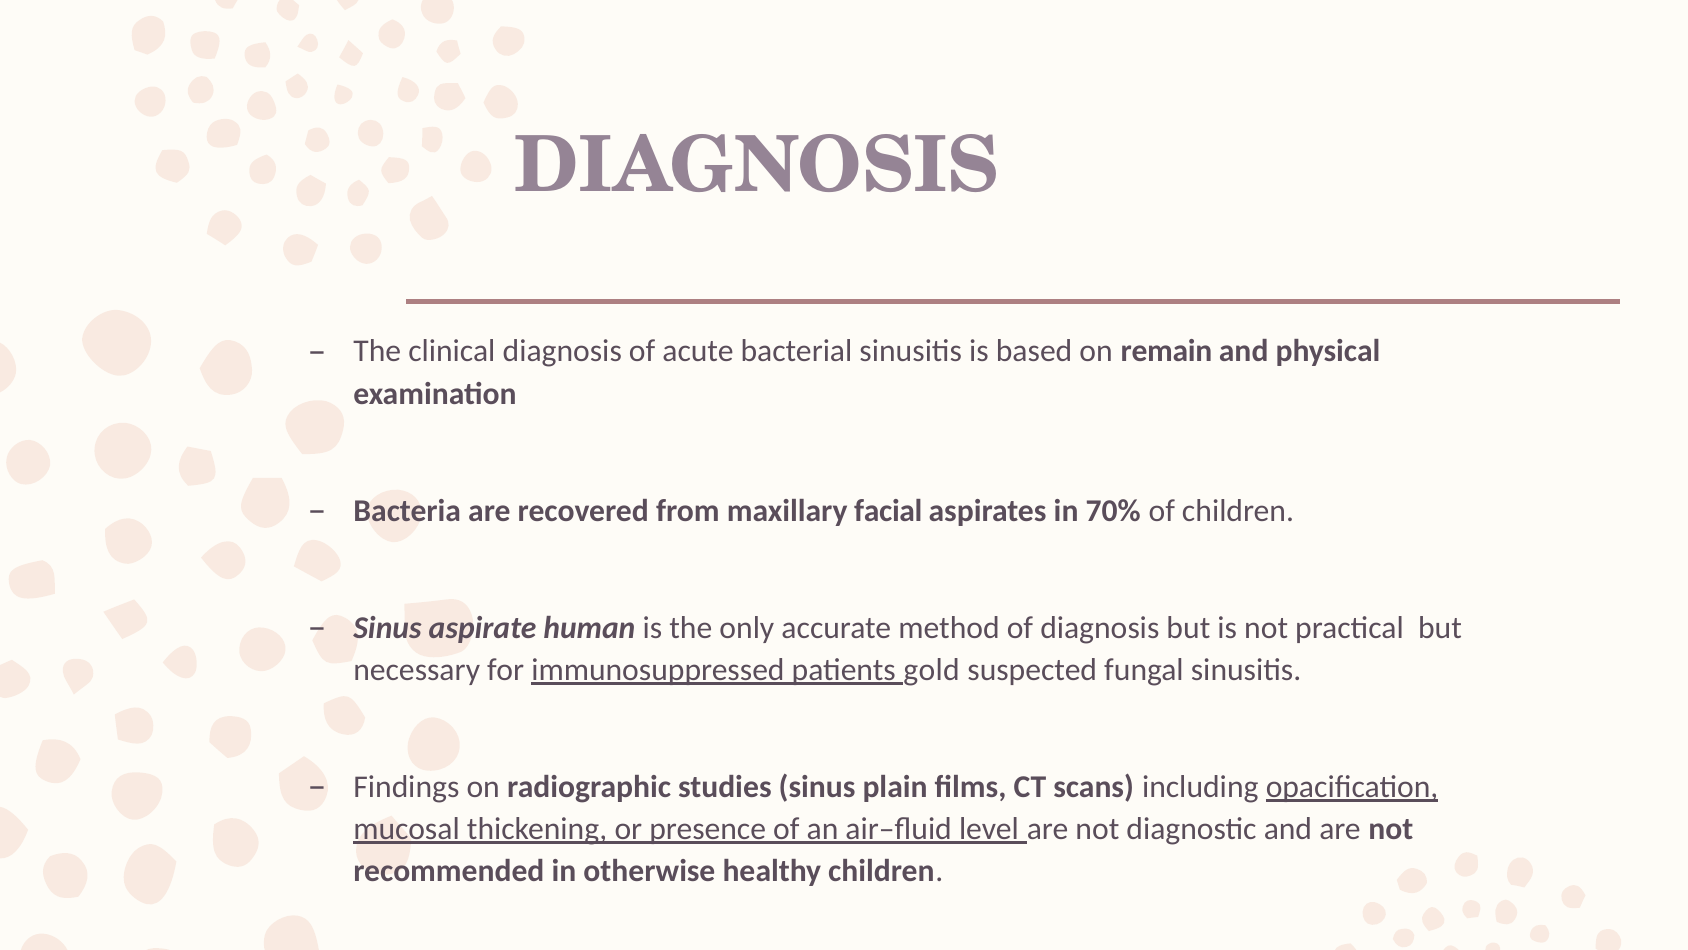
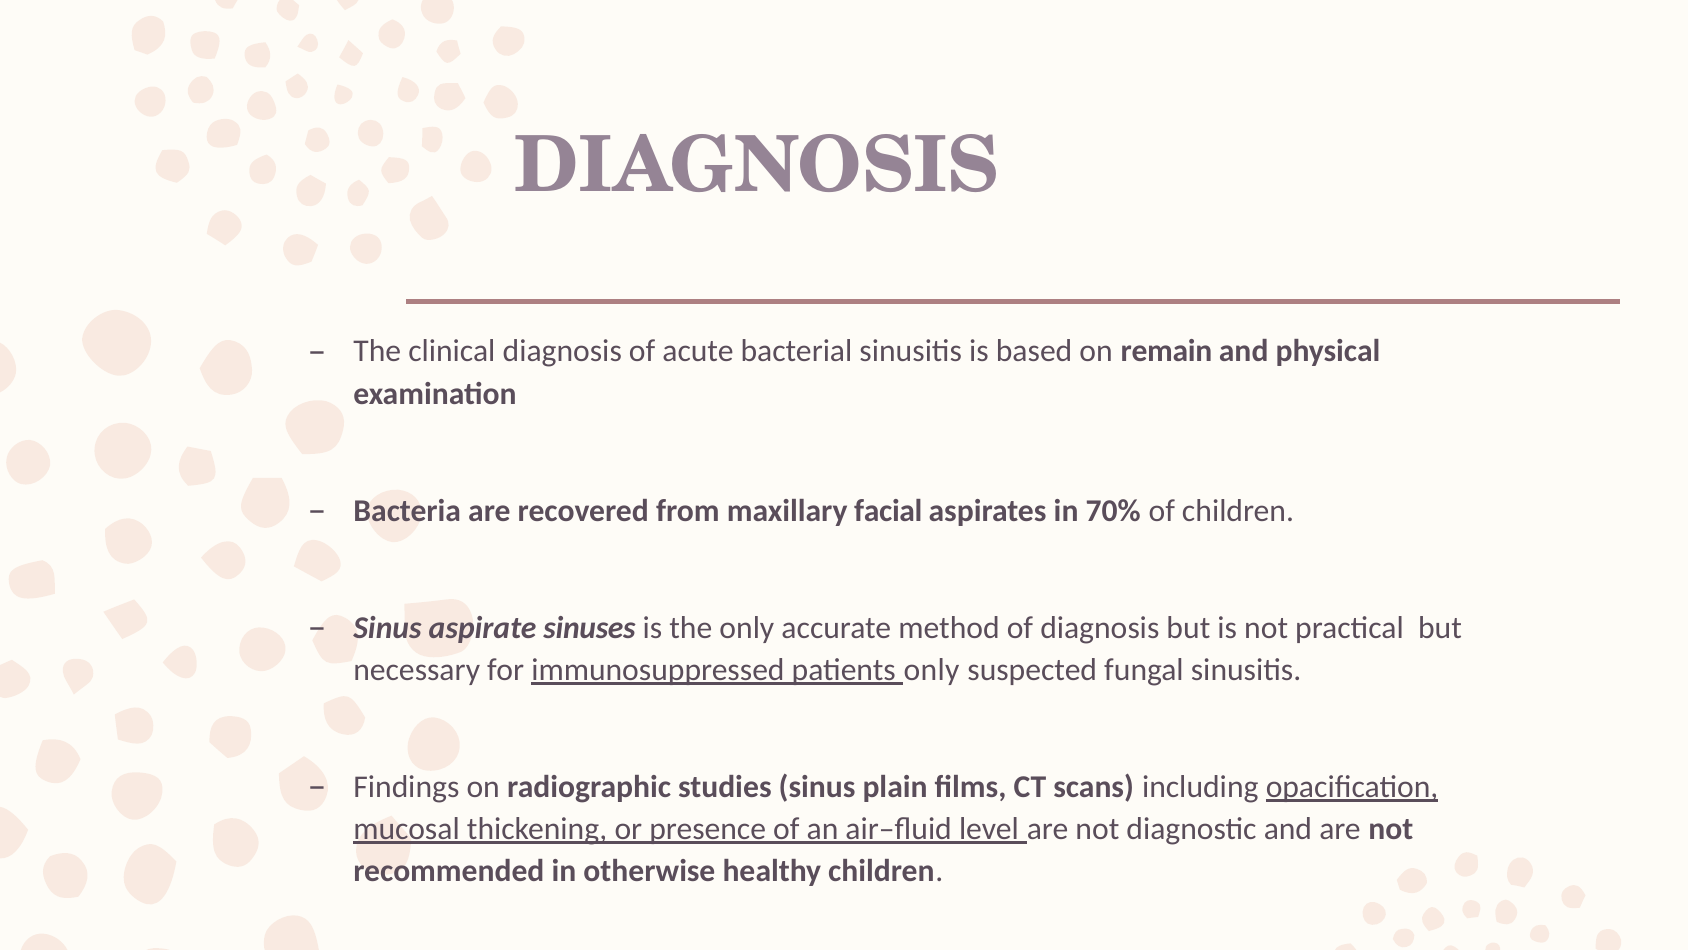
human: human -> sinuses (590, 627)
patients gold: gold -> only (932, 669)
